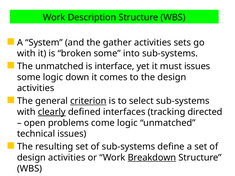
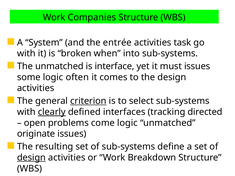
Description: Description -> Companies (92, 17)
gather: gather -> entrée (117, 43)
sets: sets -> task (182, 43)
broken some: some -> when (107, 54)
down: down -> often (77, 77)
technical: technical -> originate (36, 134)
design underline: none -> present (31, 158)
Breakdown underline: present -> none (152, 158)
